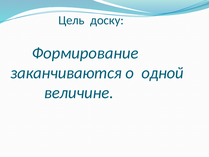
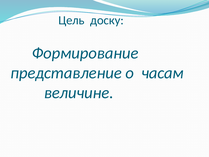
заканчиваются: заканчиваются -> представление (66, 73)
одной: одной -> часам (163, 73)
